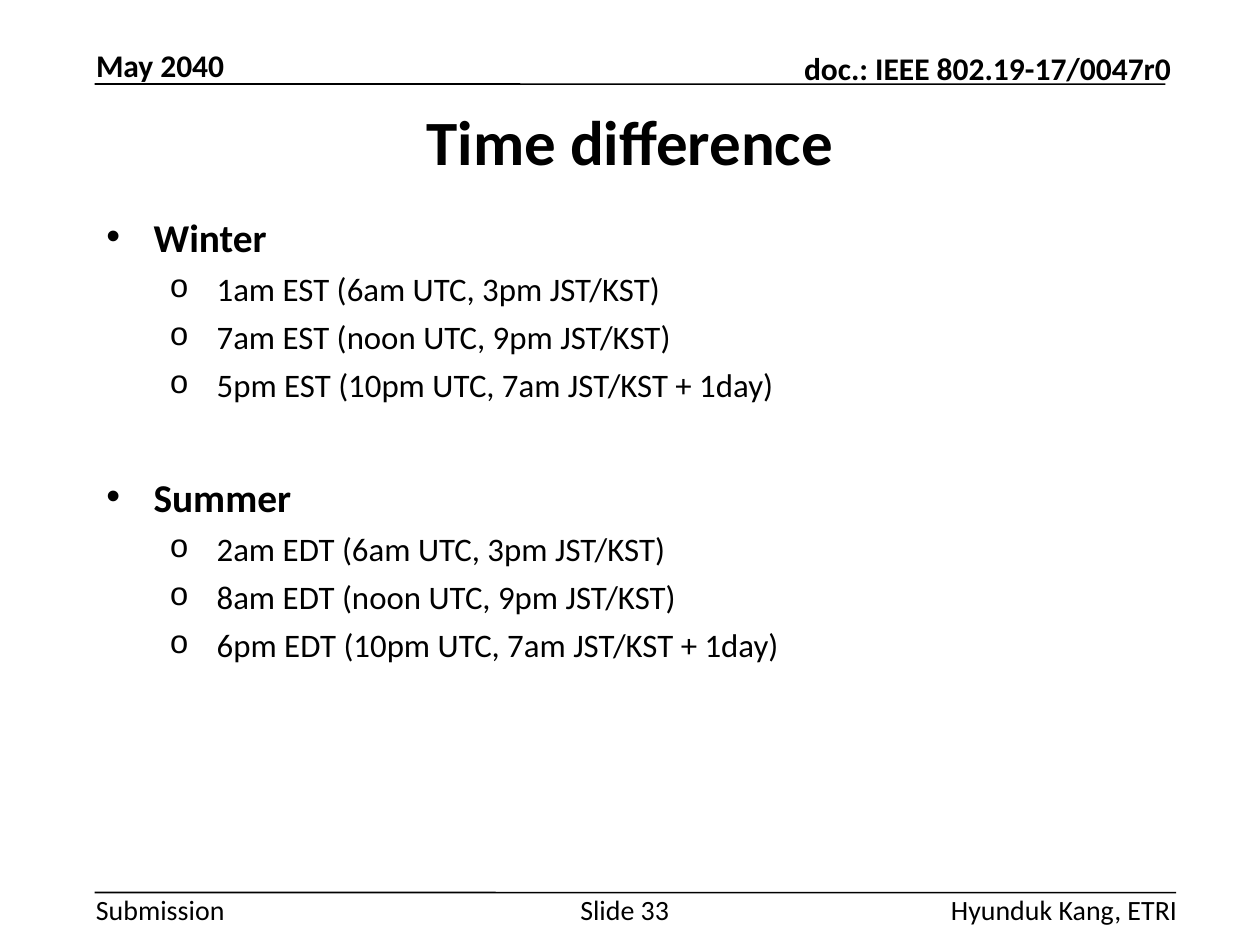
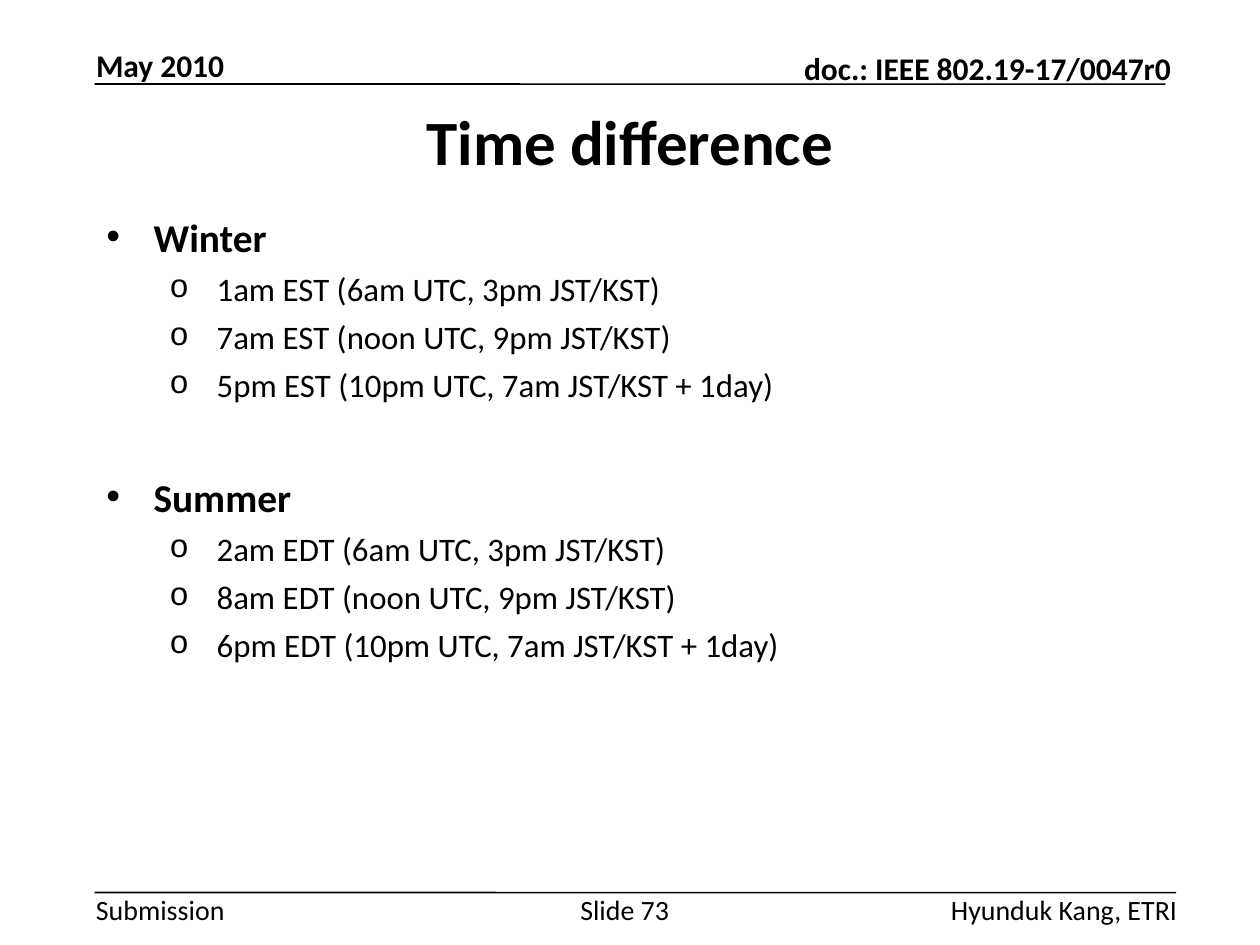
2040: 2040 -> 2010 (192, 67)
33: 33 -> 73 (655, 911)
